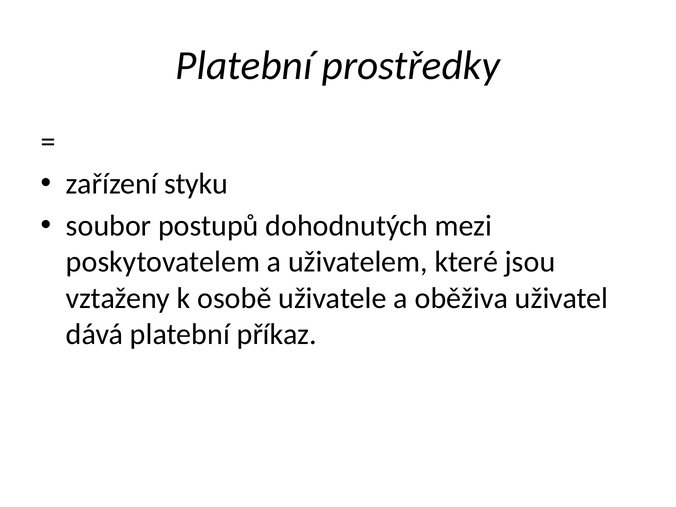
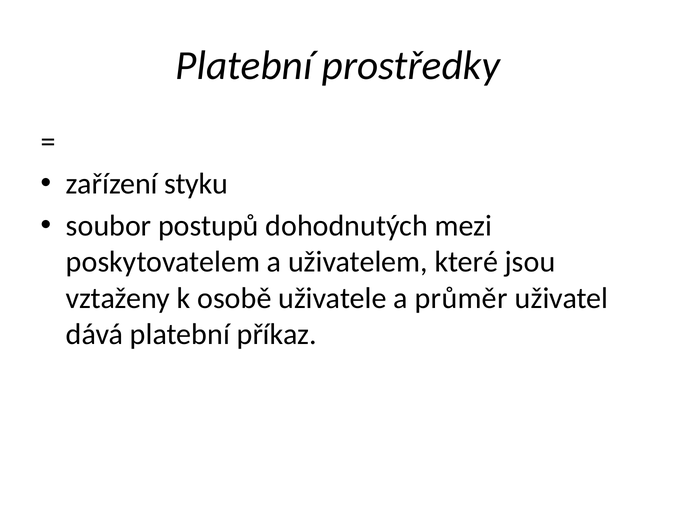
oběživa: oběživa -> průměr (461, 298)
